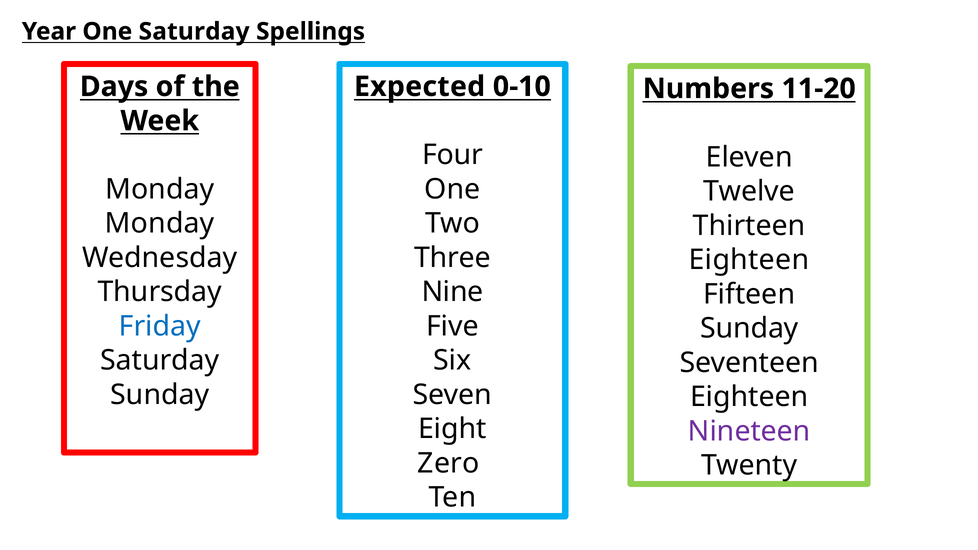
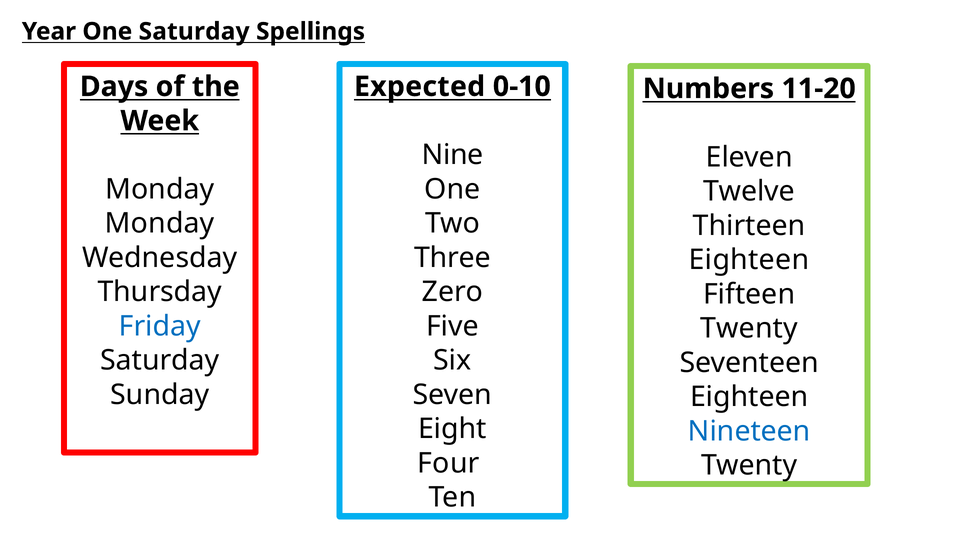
Four: Four -> Nine (453, 155)
Nine: Nine -> Zero (452, 292)
Sunday: Sunday -> Twenty (749, 328)
Nineteen colour: purple -> blue (749, 431)
Zero: Zero -> Four (449, 463)
